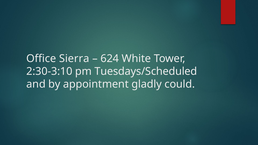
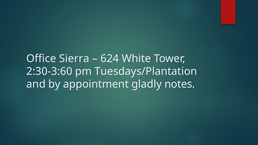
2:30-3:10: 2:30-3:10 -> 2:30-3:60 (49, 71)
Tuesdays/Scheduled: Tuesdays/Scheduled -> Tuesdays/Plantation (146, 71)
could: could -> notes (180, 84)
